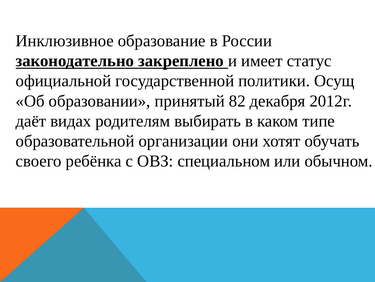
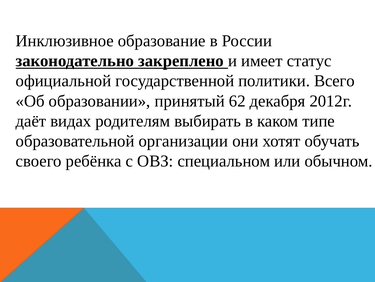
Осущ: Осущ -> Всего (334, 81)
82: 82 -> 62 (237, 101)
